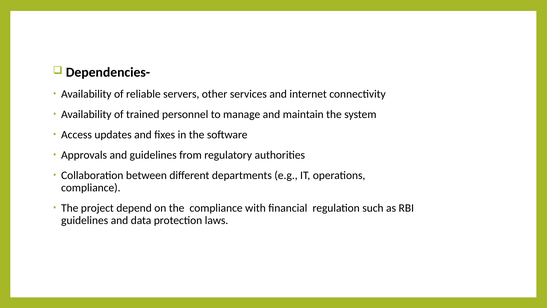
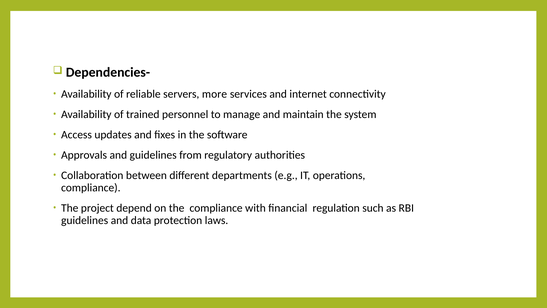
other: other -> more (215, 94)
